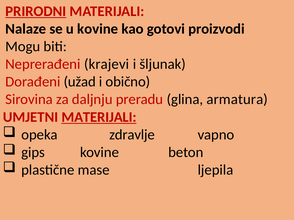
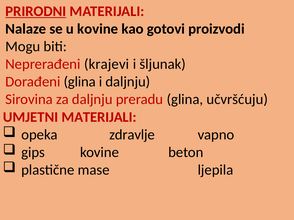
Dorađeni užad: užad -> glina (80, 82)
i obično: obično -> daljnju (128, 82)
armatura: armatura -> učvršćuju (237, 99)
MATERIJALI underline: present -> none (99, 117)
